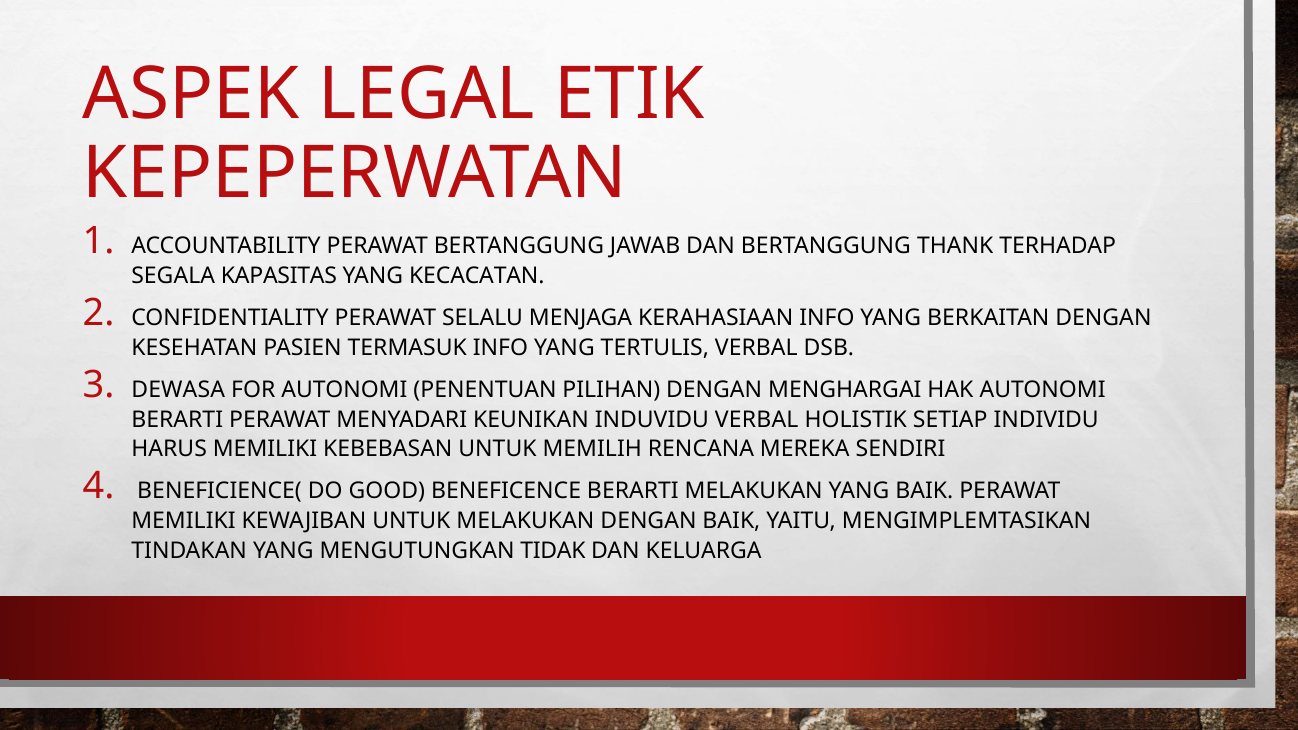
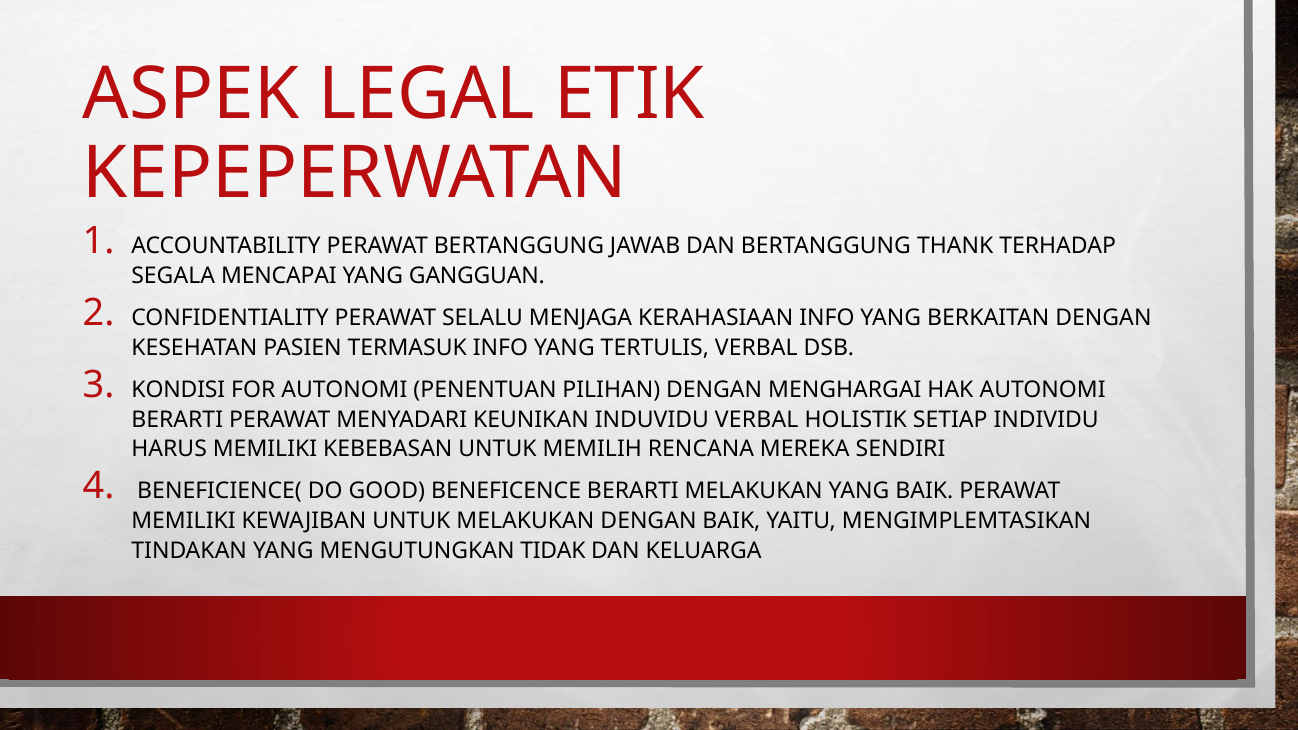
KAPASITAS: KAPASITAS -> MENCAPAI (279, 276)
KECACATAN: KECACATAN -> GANGGUAN (477, 276)
DEWASA: DEWASA -> KONDISI (178, 390)
